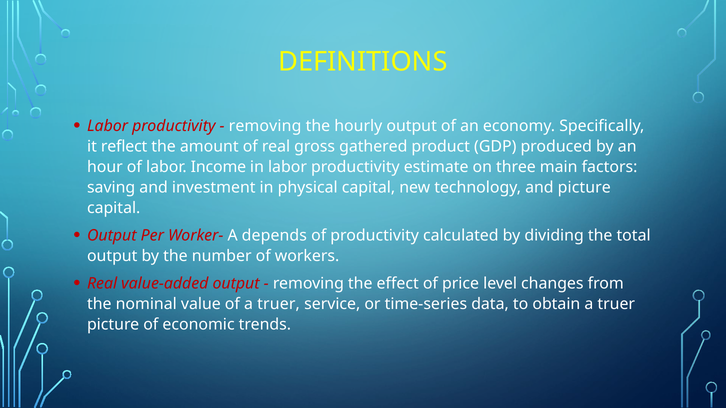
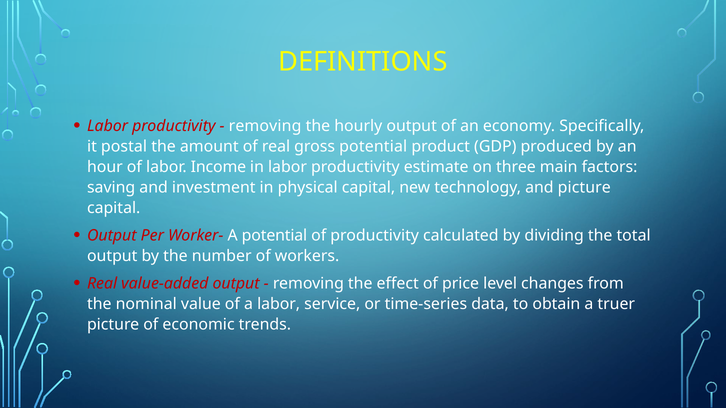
reflect: reflect -> postal (124, 147)
gross gathered: gathered -> potential (373, 147)
A depends: depends -> potential (274, 236)
of a truer: truer -> labor (279, 304)
